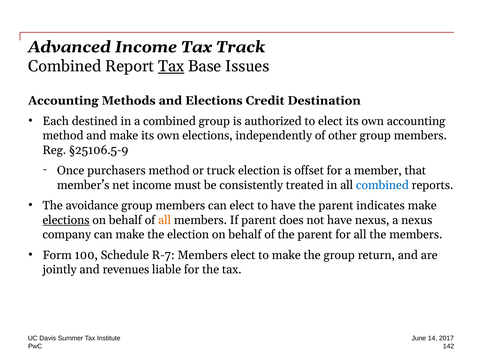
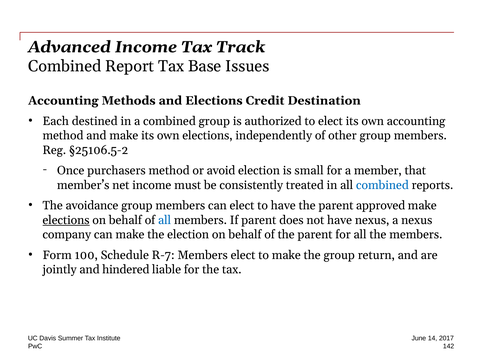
Tax underline: present -> none (171, 66)
§25106.5-9: §25106.5-9 -> §25106.5-2 (99, 150)
truck: truck -> avoid (221, 170)
offset: offset -> small (309, 170)
indicates: indicates -> approved (381, 205)
all colour: orange -> blue (165, 220)
revenues: revenues -> hindered (126, 269)
